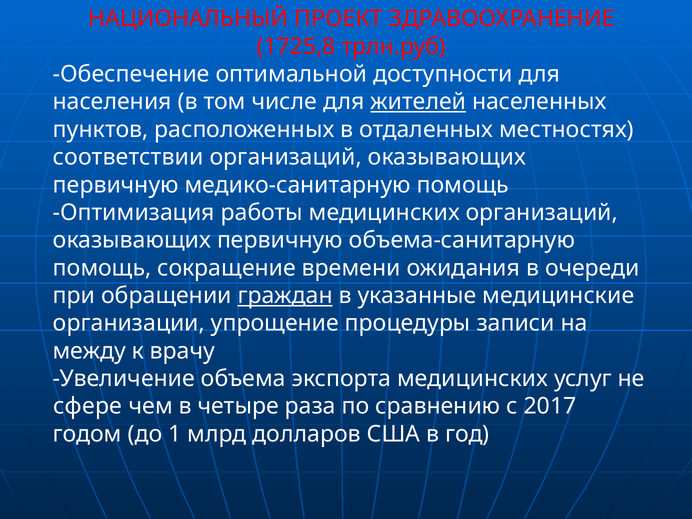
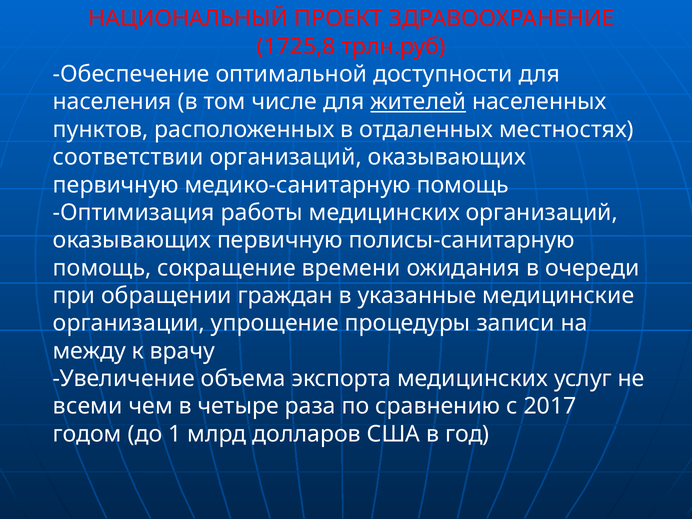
объема-санитарную: объема-санитарную -> полисы-санитарную (462, 240)
граждан underline: present -> none (285, 296)
сфере: сфере -> всеми (88, 406)
